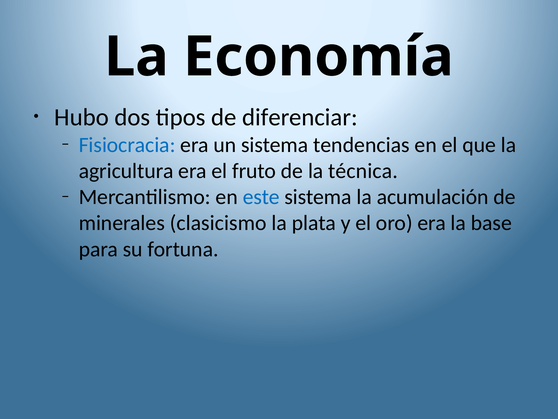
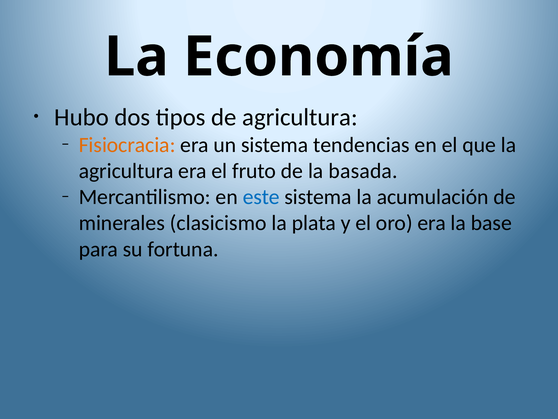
de diferenciar: diferenciar -> agricultura (300, 117)
Fisiocracia colour: blue -> orange (127, 145)
técnica: técnica -> basada (363, 171)
